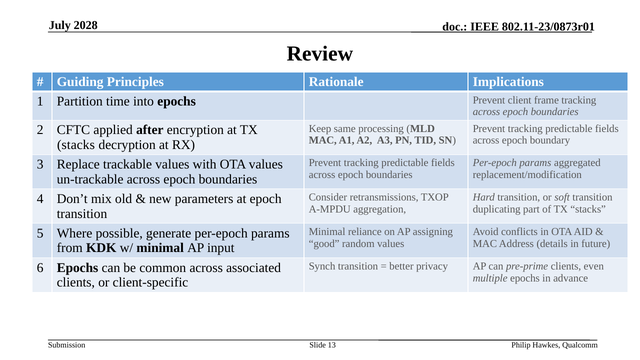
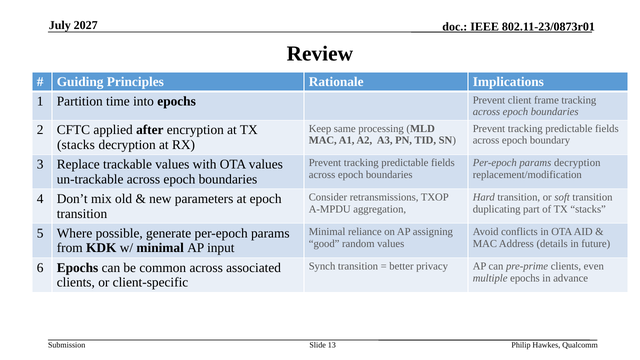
2028: 2028 -> 2027 (86, 25)
params aggregated: aggregated -> decryption (577, 163)
